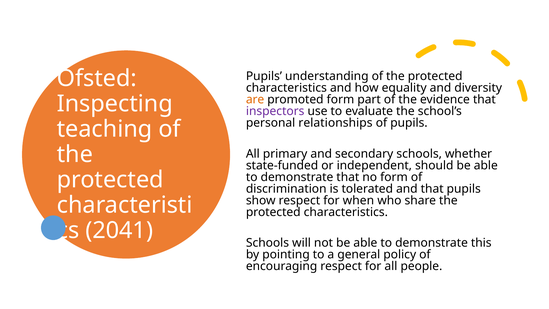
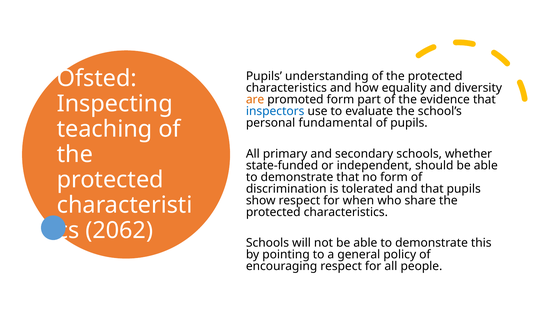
inspectors colour: purple -> blue (275, 111)
relationships: relationships -> fundamental (335, 123)
2041: 2041 -> 2062 (119, 230)
